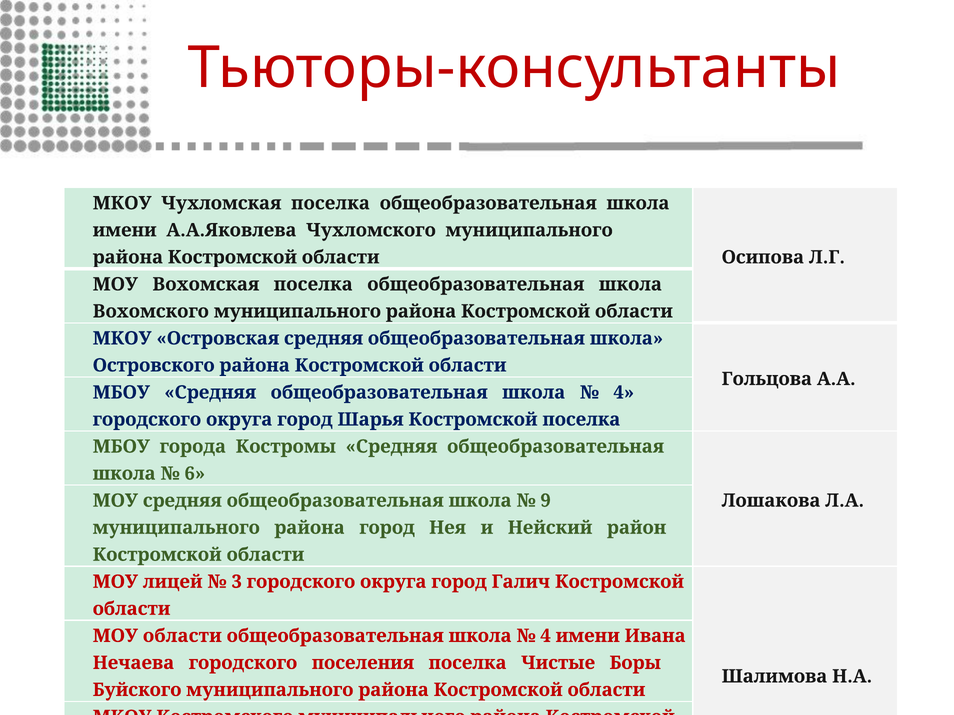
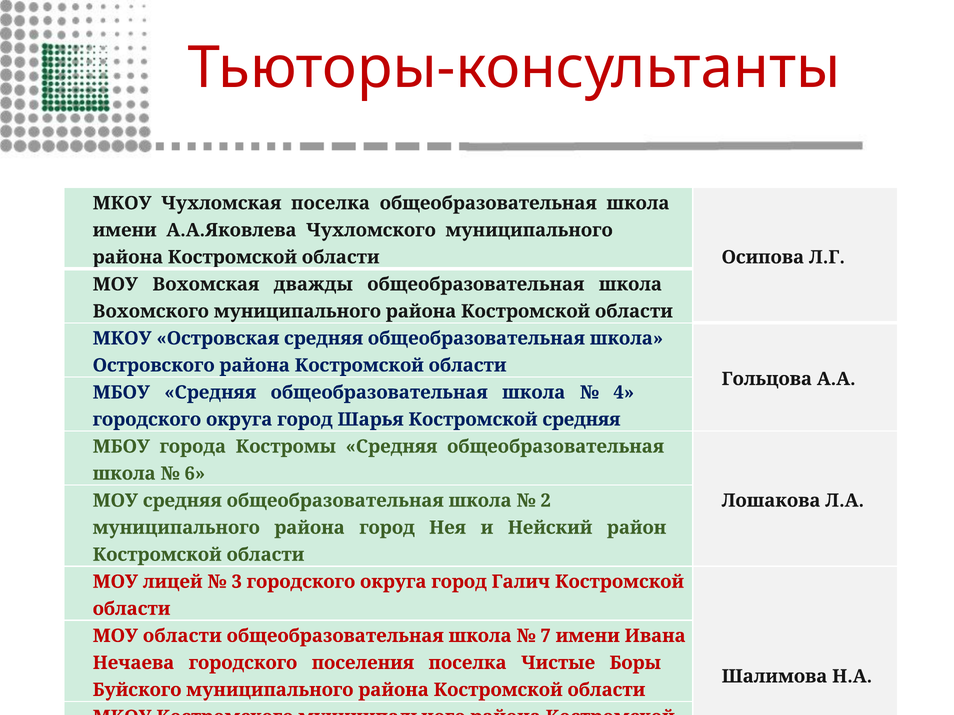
Вохомская поселка: поселка -> дважды (313, 284)
Костромской поселка: поселка -> средняя (581, 420)
9: 9 -> 2 (546, 501)
4: 4 -> 7 (546, 636)
